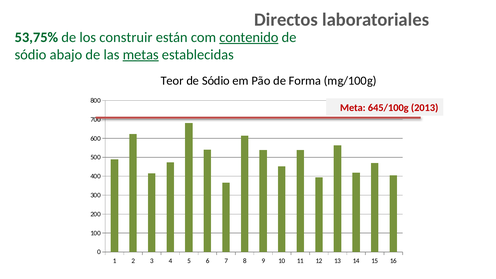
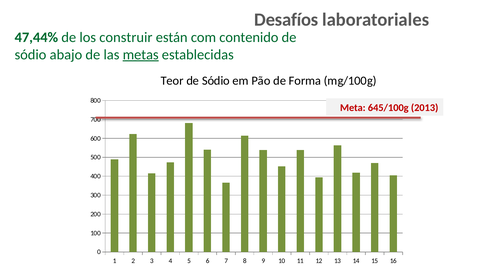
Directos: Directos -> Desafíos (286, 20)
53,75%: 53,75% -> 47,44% (36, 37)
contenido underline: present -> none (249, 37)
